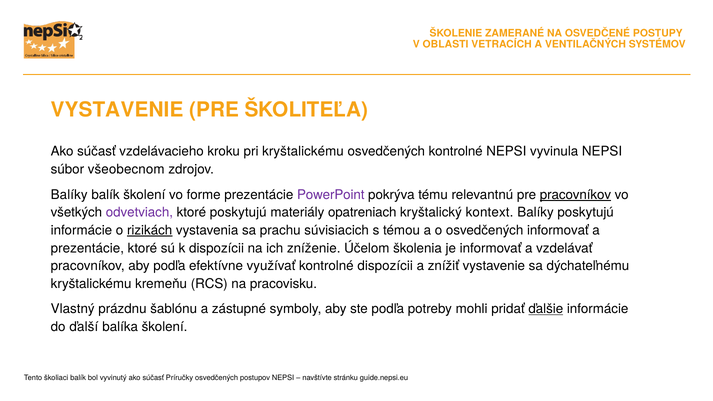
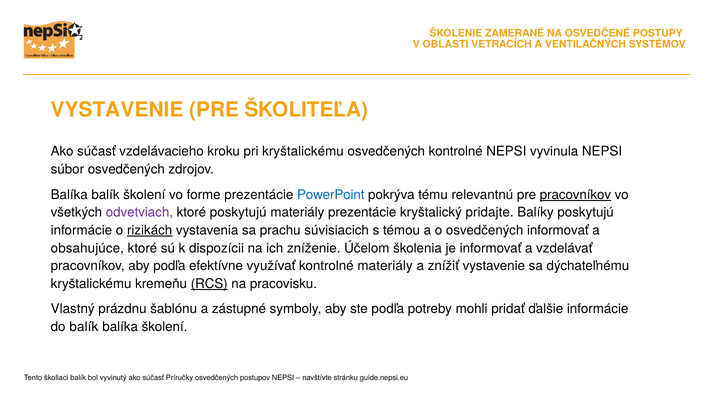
súbor všeobecnom: všeobecnom -> osvedčených (126, 169)
Balíky: Balíky -> Balíka (69, 195)
PowerPoint colour: purple -> blue (331, 195)
materiály opatreniach: opatreniach -> prezentácie (362, 212)
kontext: kontext -> pridajte (490, 212)
prezentácie: prezentácie -> obsahujúce (87, 248)
kontrolné dispozícii: dispozícii -> materiály (385, 266)
RCS underline: none -> present (209, 284)
ďalšie underline: present -> none (546, 309)
do ďalší: ďalší -> balík (84, 327)
